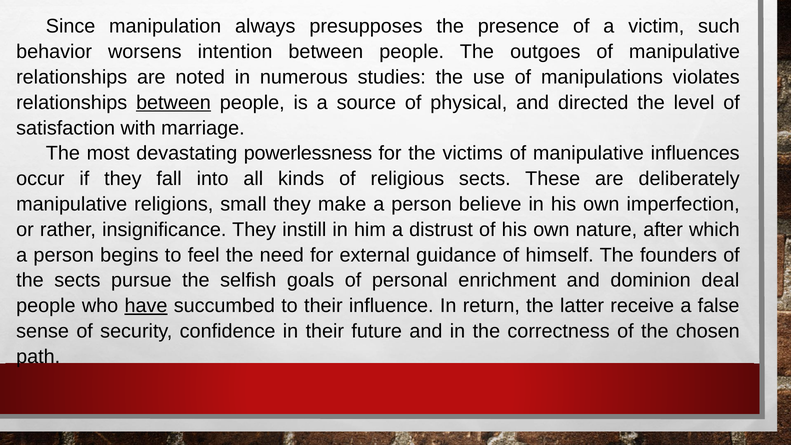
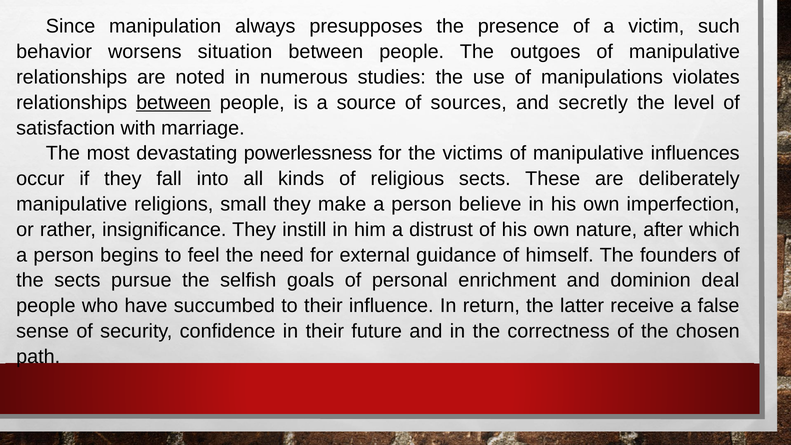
intention: intention -> situation (235, 52)
physical: physical -> sources (469, 103)
directed: directed -> secretly (593, 103)
have underline: present -> none (146, 306)
